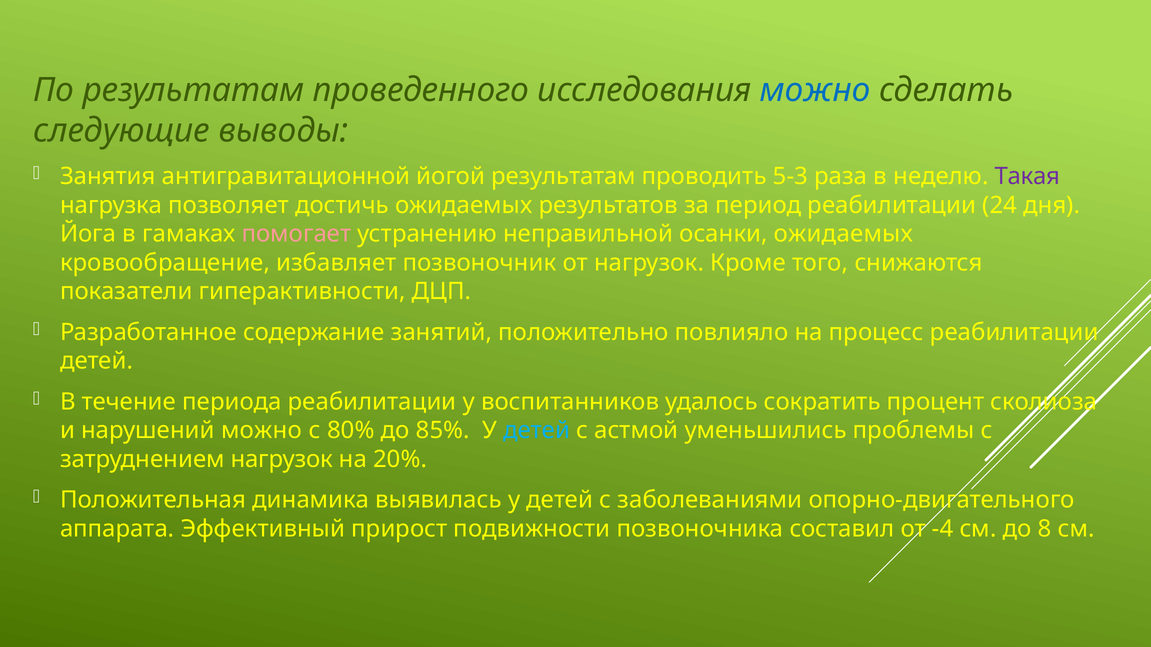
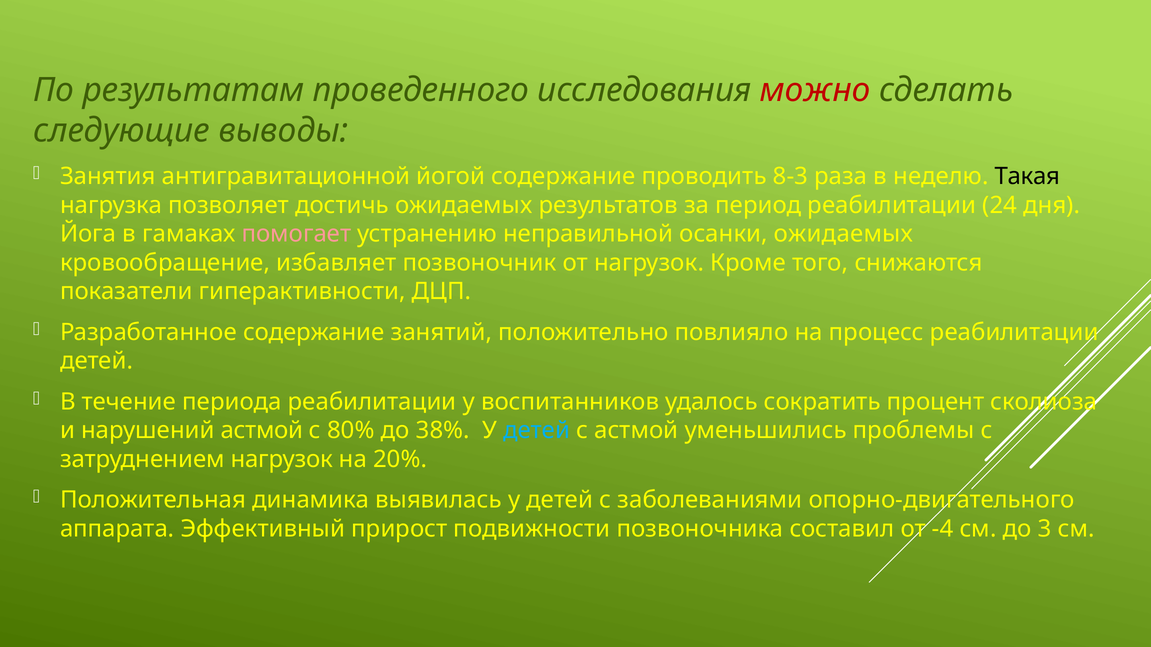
можно colour: blue -> red (815, 90)
йогой результатам: результатам -> содержание (563, 176)
5-3: 5-3 -> 8-3 (790, 176)
Такая colour: purple -> black (1028, 176)
нарушений можно: можно -> астмой (262, 431)
85%: 85% -> 38% (443, 431)
8: 8 -> 3 (1045, 529)
